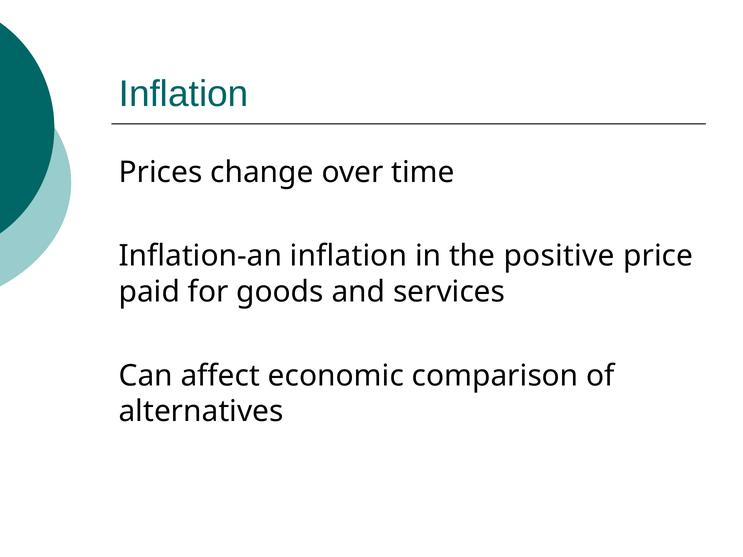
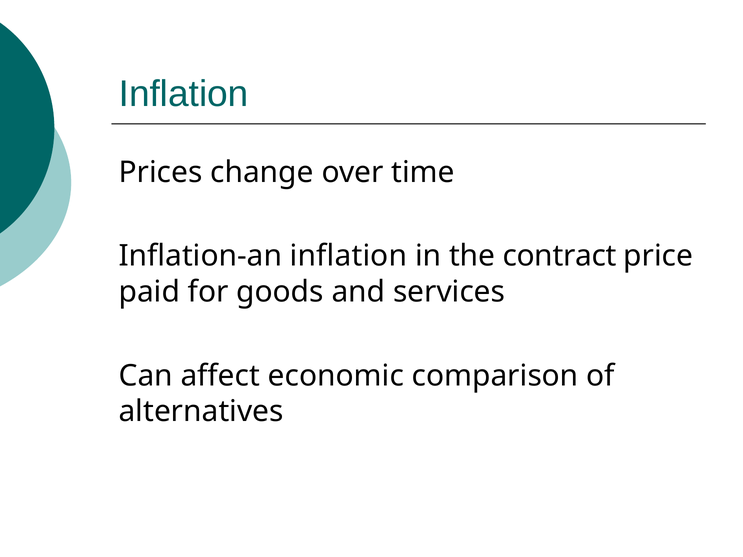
positive: positive -> contract (560, 256)
